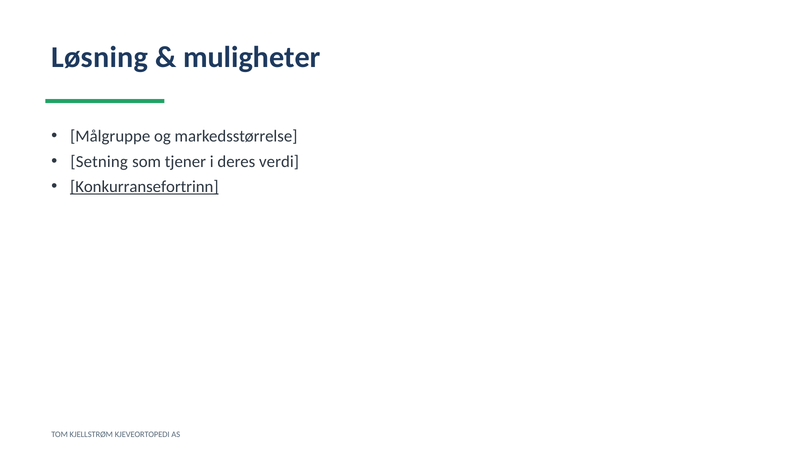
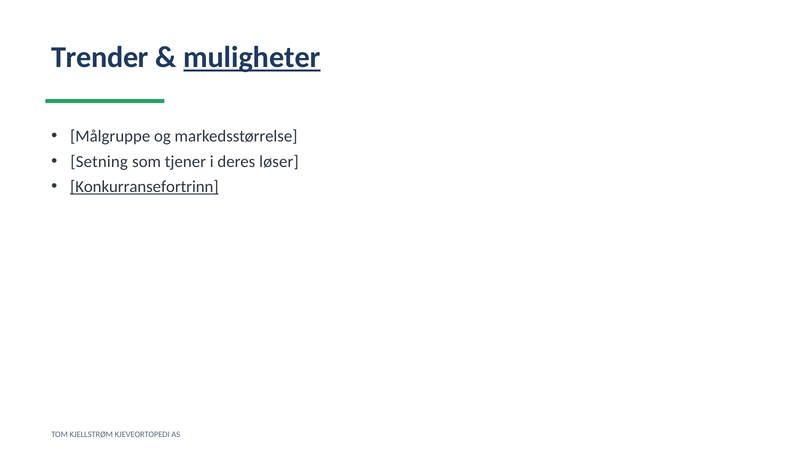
Løsning: Løsning -> Trender (100, 58)
muligheter underline: none -> present (252, 58)
verdi: verdi -> løser (279, 162)
